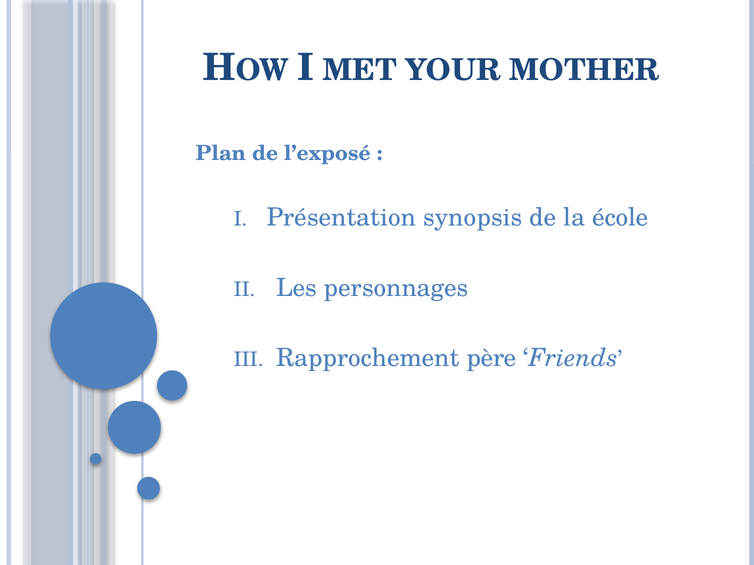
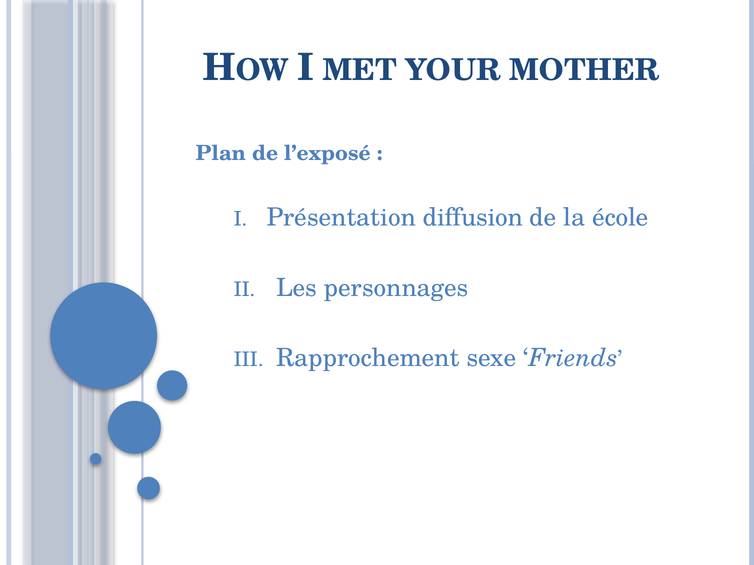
synopsis: synopsis -> diffusion (473, 218)
père: père -> sexe (491, 358)
